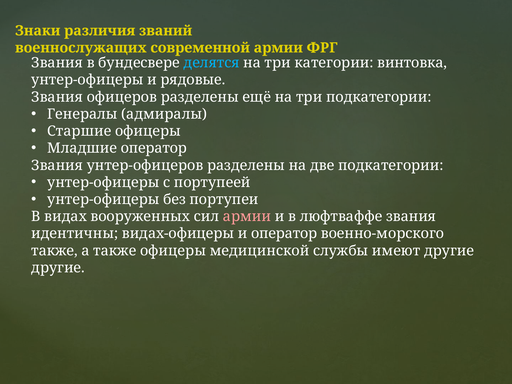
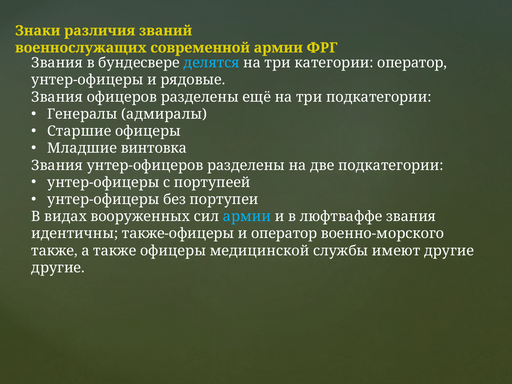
категории винтовка: винтовка -> оператор (412, 63)
Младшие оператор: оператор -> винтовка (154, 148)
армии colour: pink -> light blue (247, 217)
видах-офицеры: видах-офицеры -> также-офицеры (178, 234)
